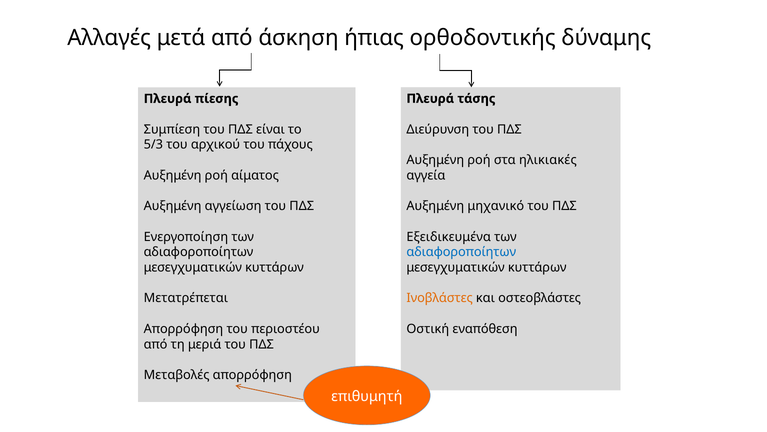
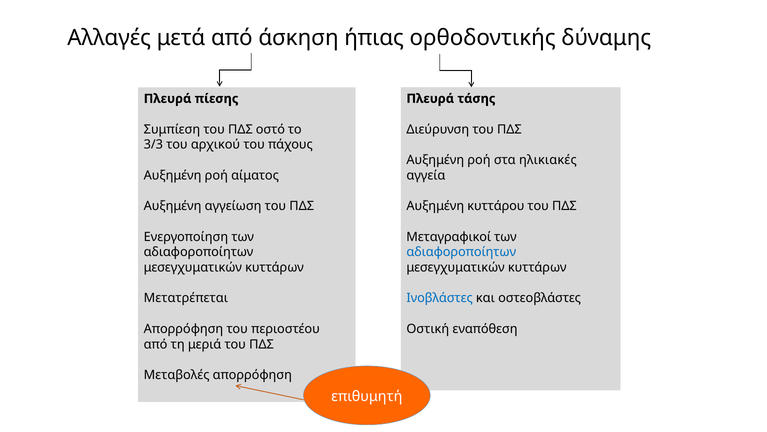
είναι: είναι -> οστό (270, 129)
5/3: 5/3 -> 3/3 (153, 145)
μηχανικό: μηχανικό -> κυττάρου (496, 206)
Εξειδικευμένα: Εξειδικευμένα -> Μεταγραφικοί (449, 237)
Ινοβλάστες colour: orange -> blue (440, 298)
